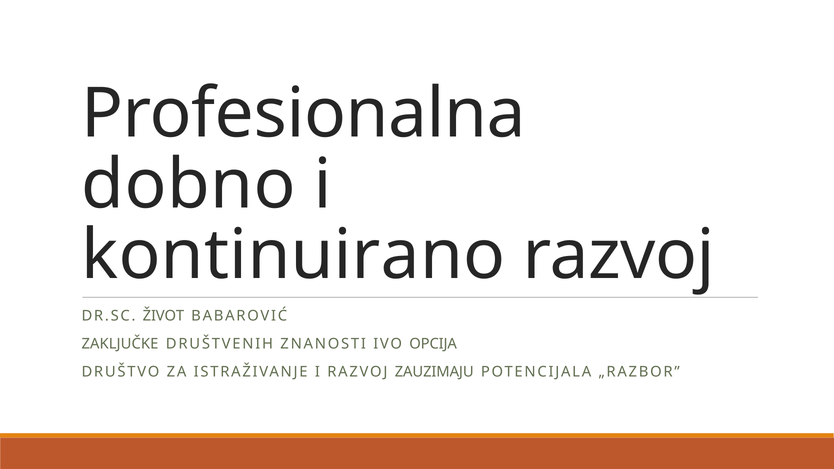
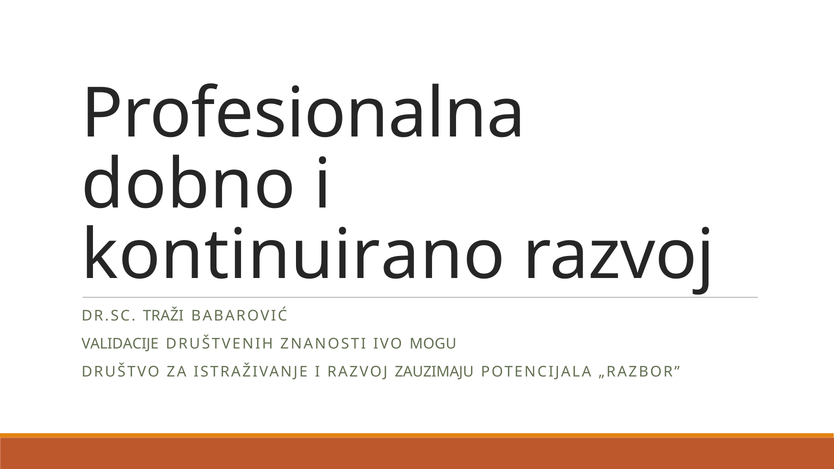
ŽIVOT: ŽIVOT -> TRAŽI (163, 316)
ZAKLJUČKE: ZAKLJUČKE -> VALIDACIJE (120, 344)
OPCIJA: OPCIJA -> MOGU (433, 344)
